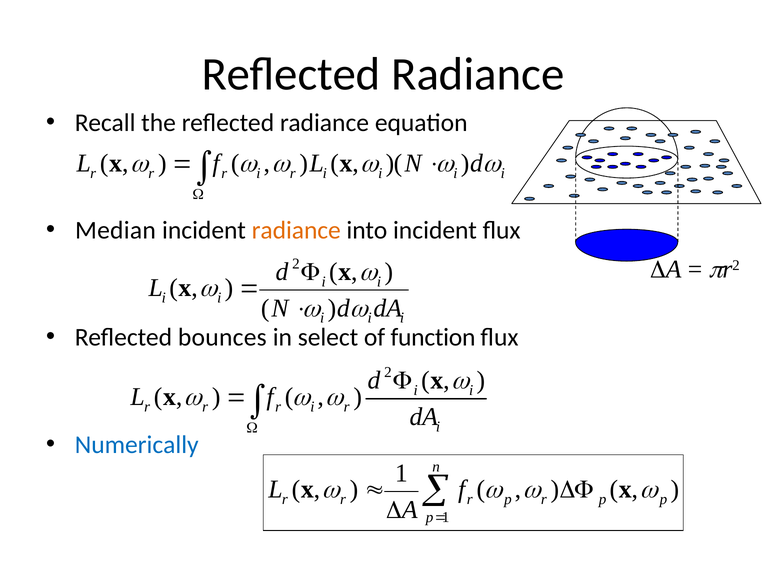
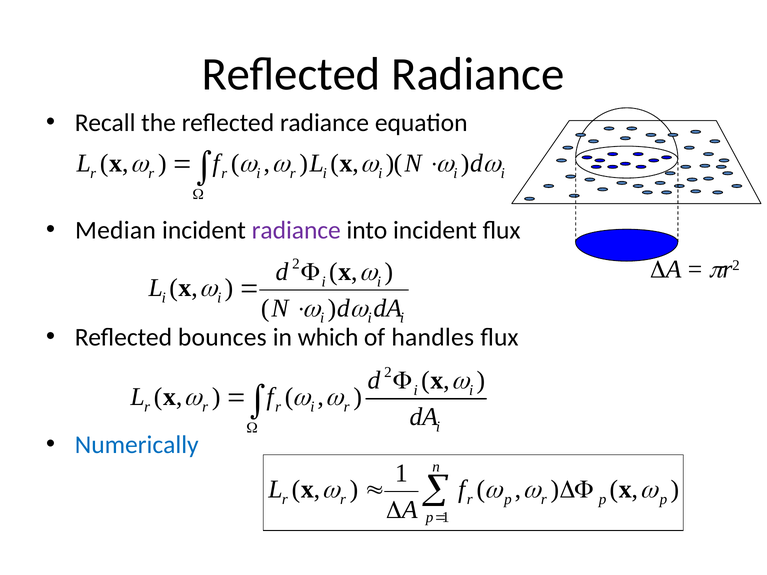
radiance colour: orange -> purple (296, 230)
select: select -> which (328, 338)
function: function -> handles (433, 338)
